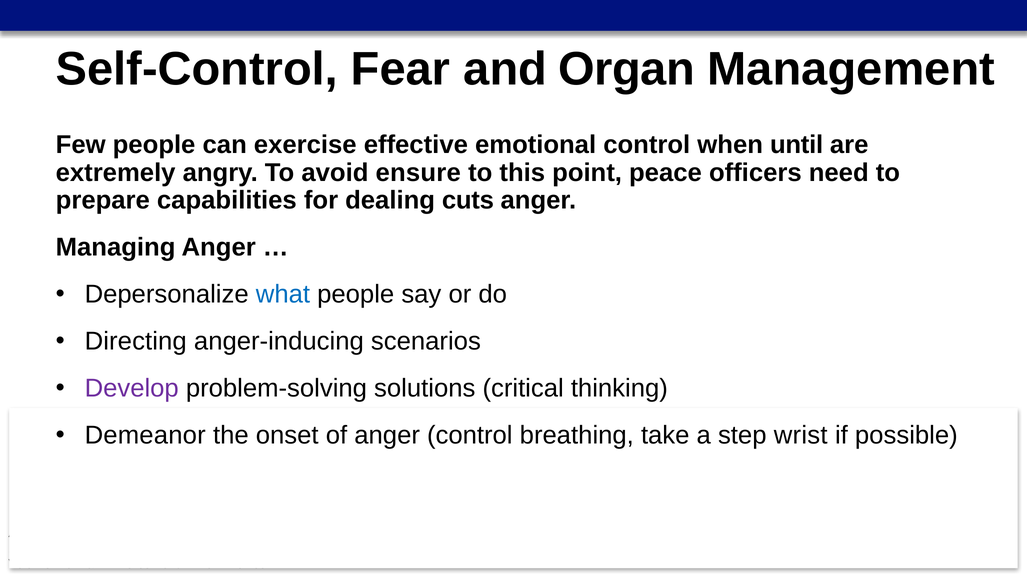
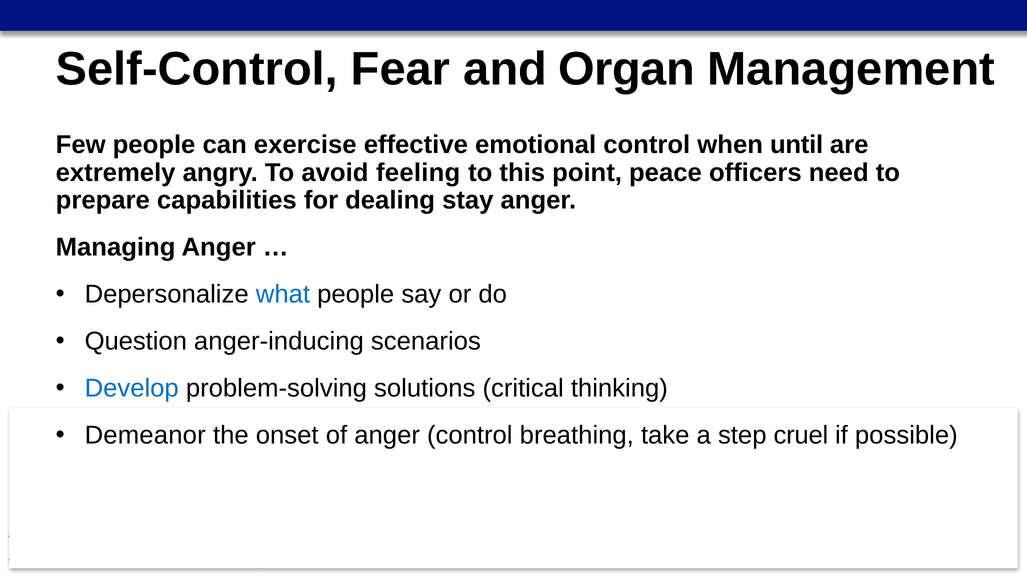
ensure: ensure -> feeling (418, 173)
cuts: cuts -> stay (468, 200)
Directing: Directing -> Question (136, 341)
Develop colour: purple -> blue (132, 388)
wrist: wrist -> cruel (801, 435)
